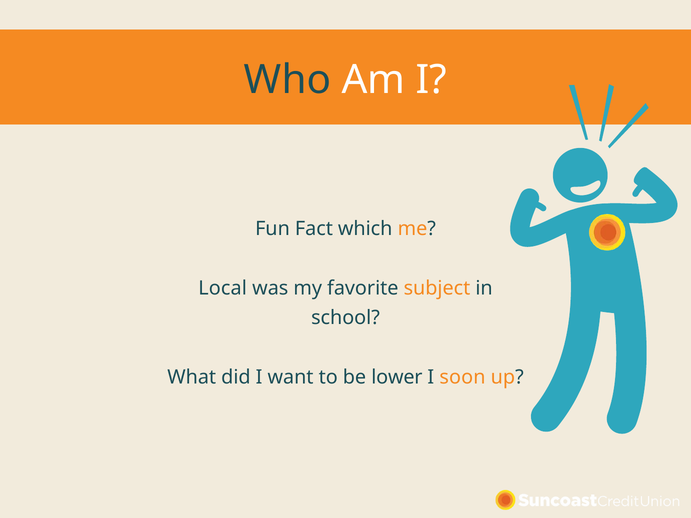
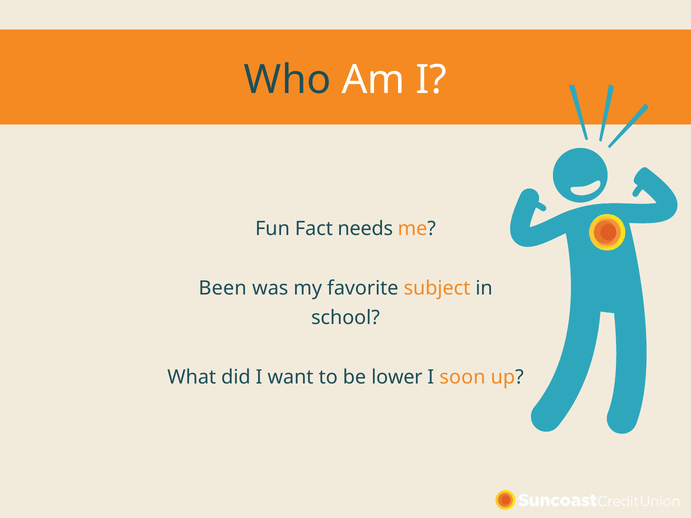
which: which -> needs (365, 229)
Local: Local -> Been (223, 288)
